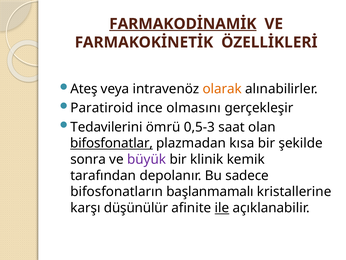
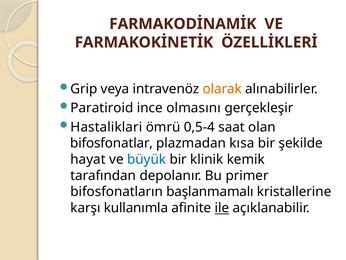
FARMAKODİNAMİK underline: present -> none (183, 24)
Ateş: Ateş -> Grip (84, 89)
Tedavilerini: Tedavilerini -> Hastaliklari (106, 127)
0,5-3: 0,5-3 -> 0,5-4 (199, 127)
bifosfonatlar underline: present -> none (112, 143)
sonra: sonra -> hayat (88, 159)
büyük colour: purple -> blue (147, 159)
sadece: sadece -> primer (247, 175)
düşünülür: düşünülür -> kullanımla (136, 208)
